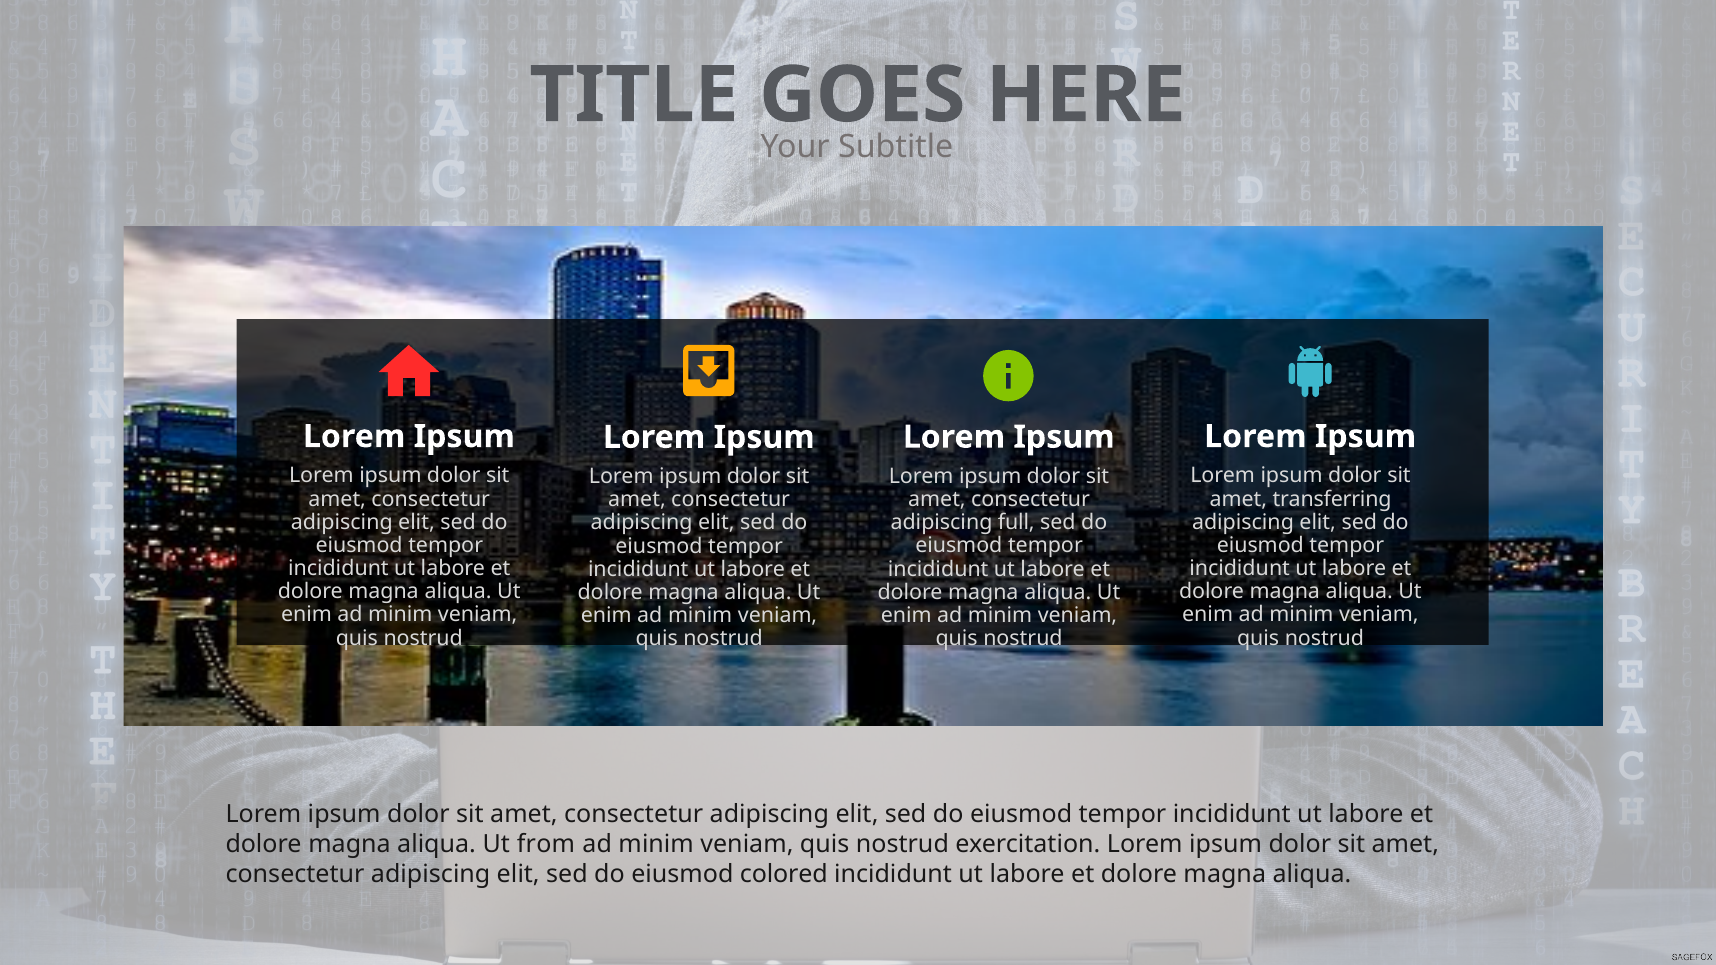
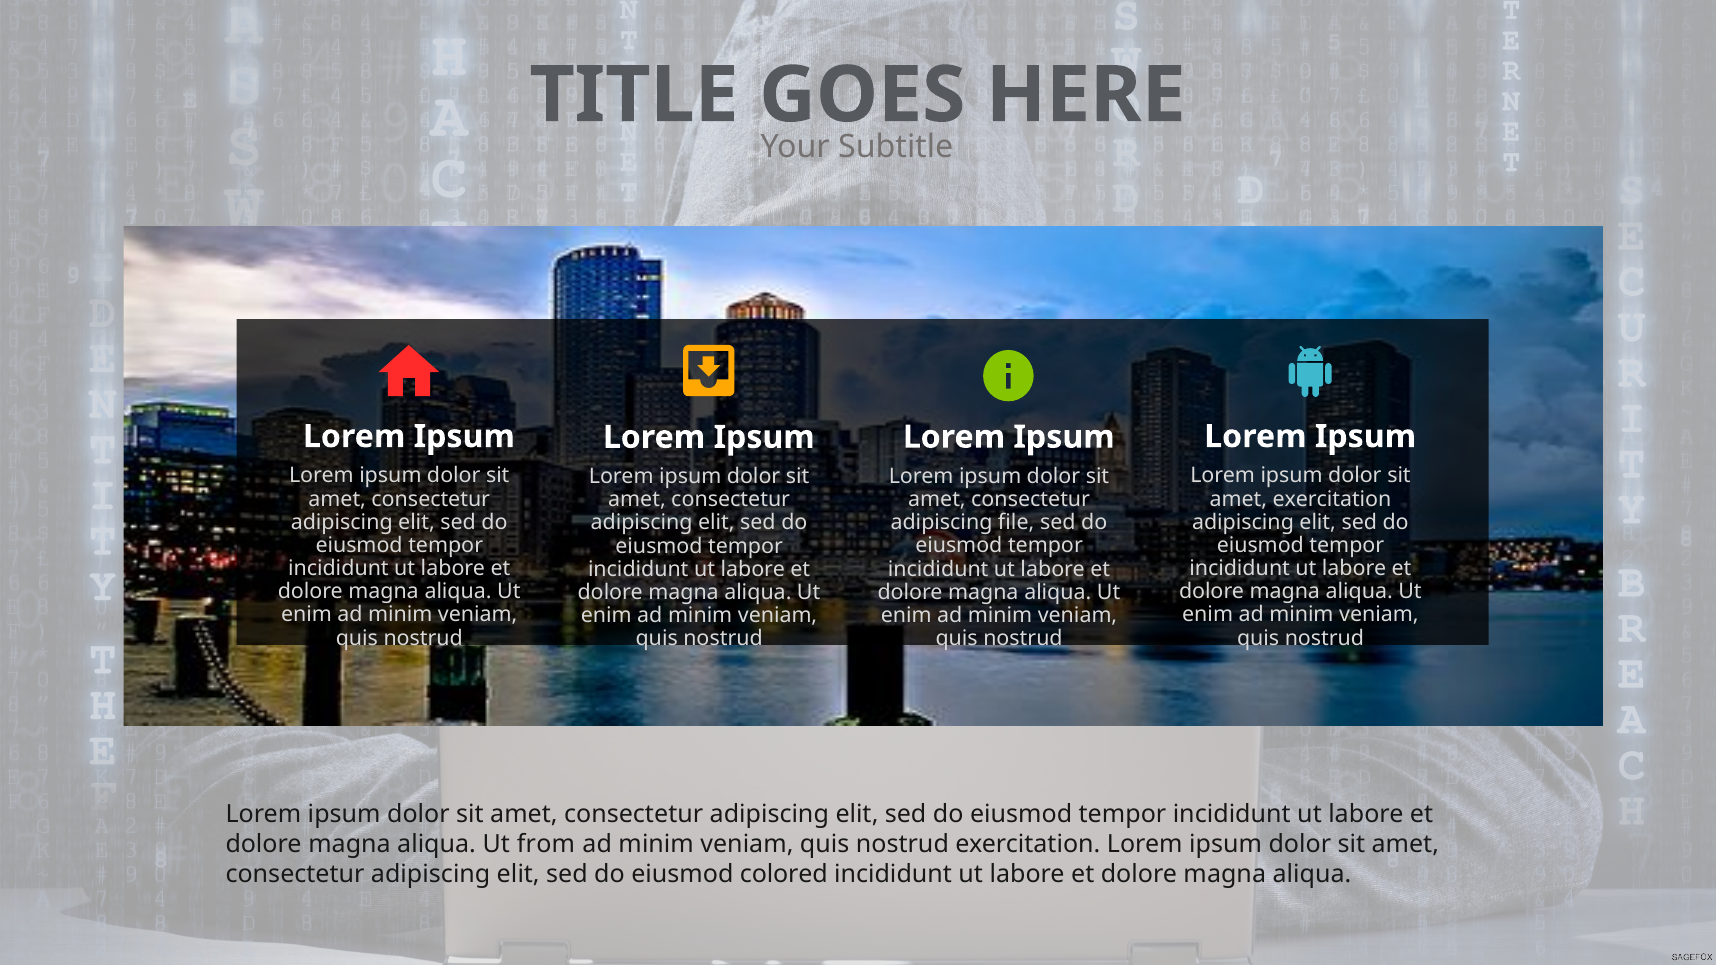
amet transferring: transferring -> exercitation (1332, 499)
full: full -> file (1016, 523)
